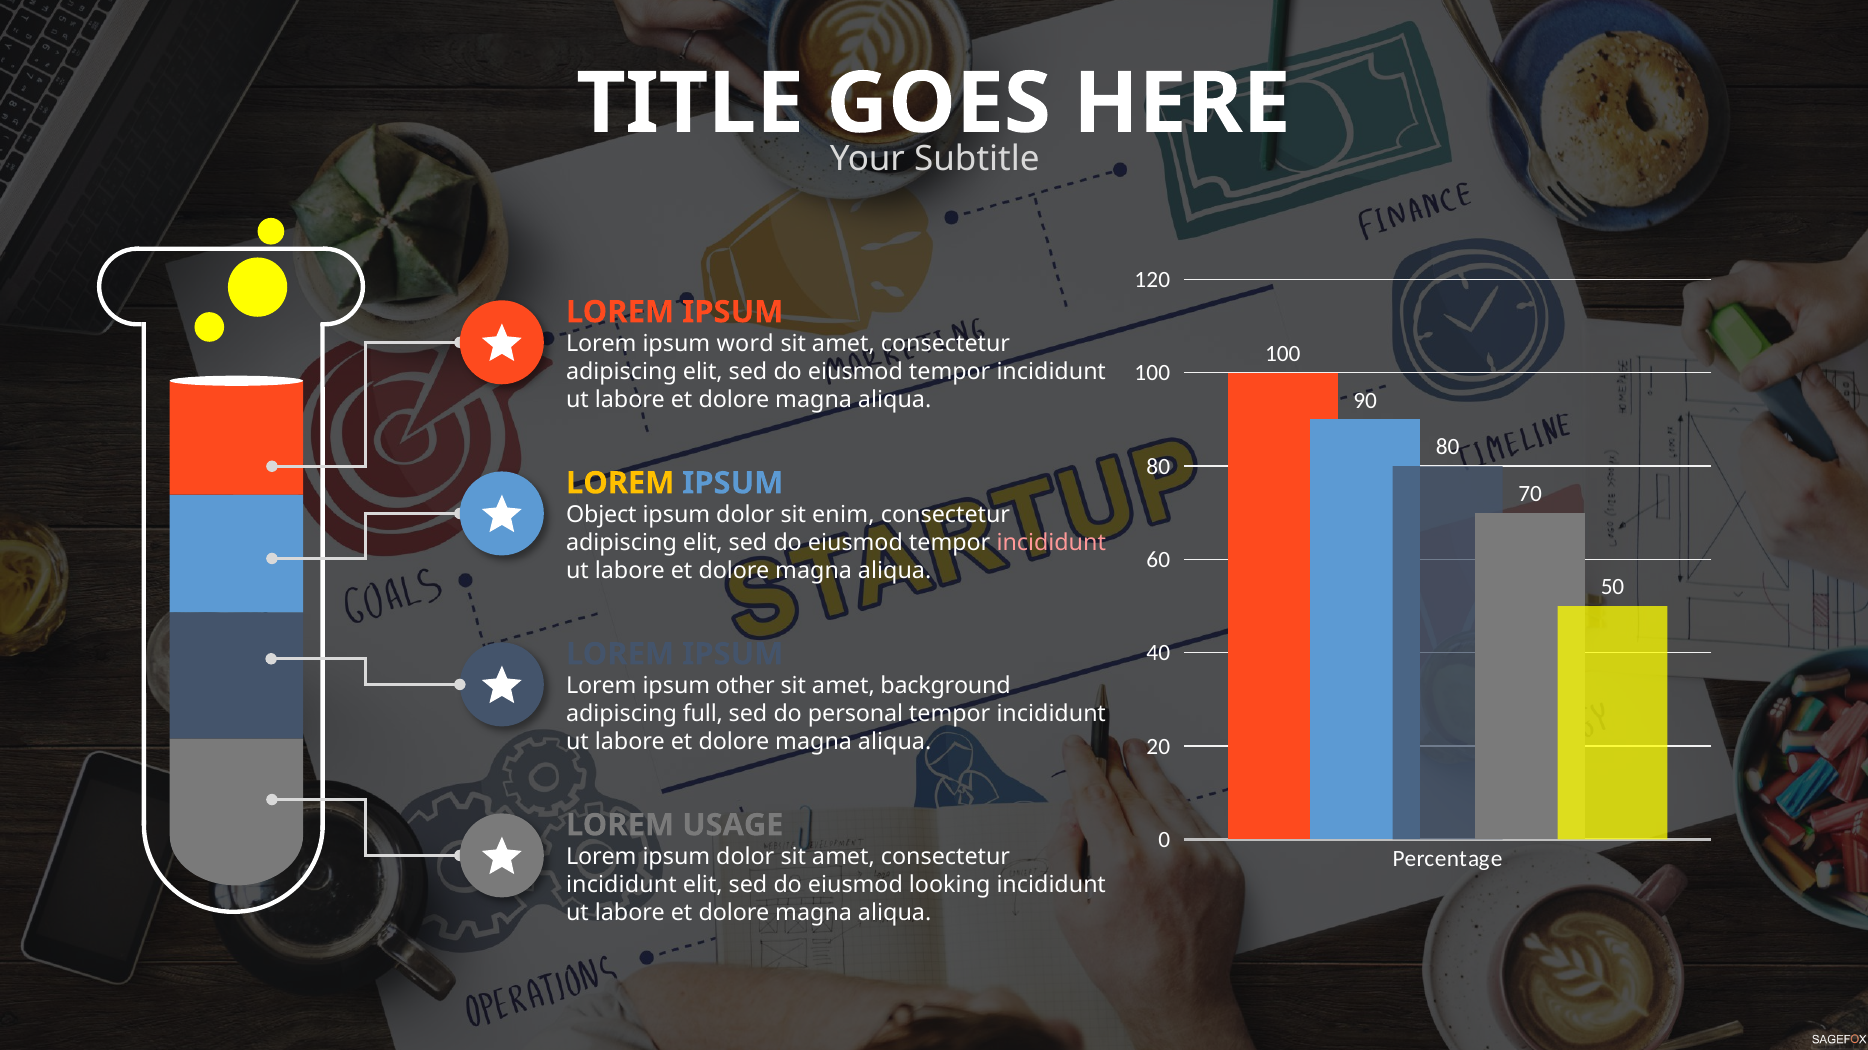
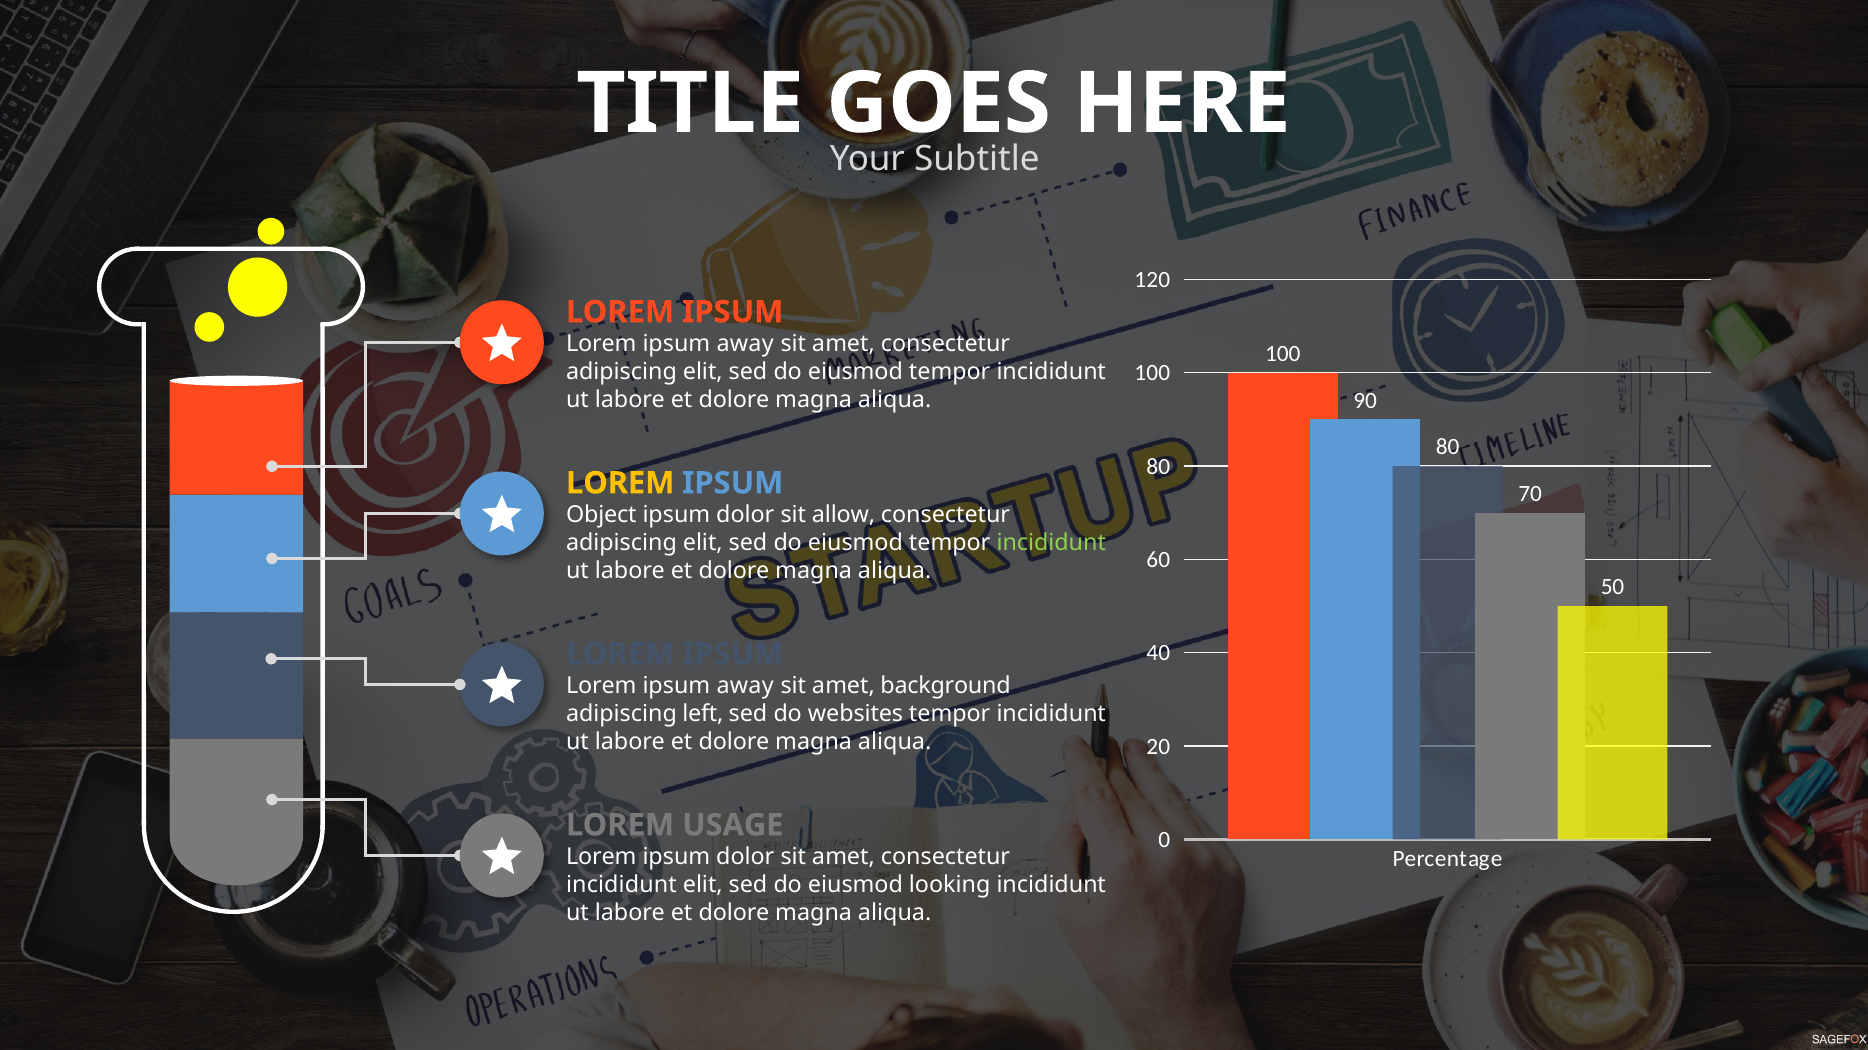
word: word -> away (745, 344)
enim: enim -> allow (844, 516)
incididunt colour: pink -> light green (1051, 544)
other: other -> away (745, 687)
full: full -> left (703, 715)
personal: personal -> websites (856, 715)
